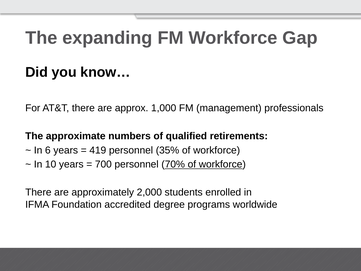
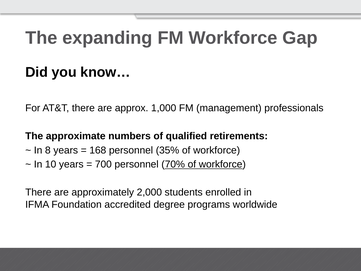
6: 6 -> 8 (48, 150)
419: 419 -> 168 (98, 150)
